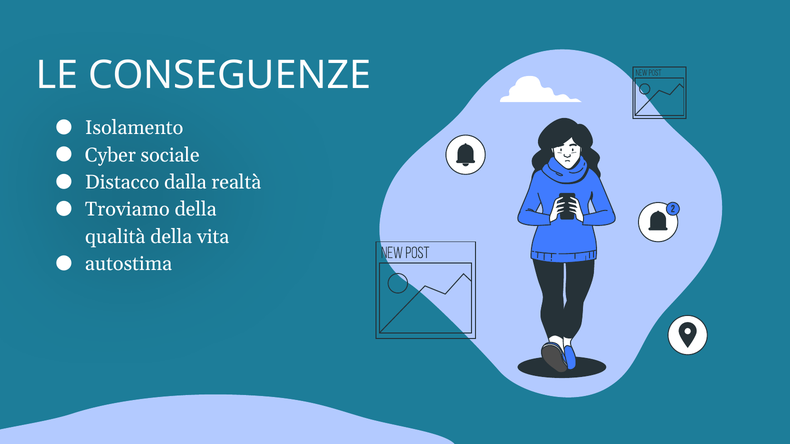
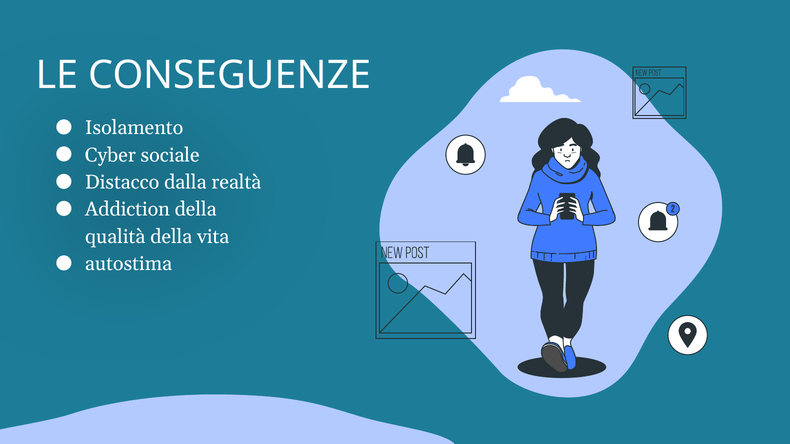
Troviamo: Troviamo -> Addiction (127, 210)
